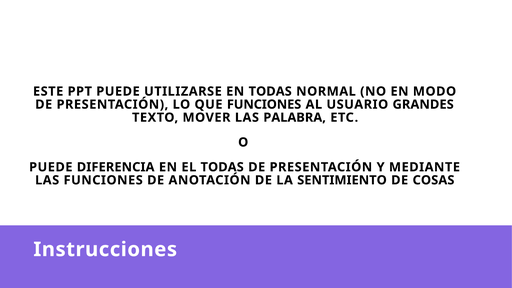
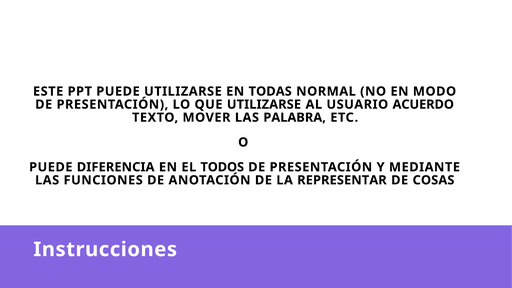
QUE FUNCIONES: FUNCIONES -> UTILIZARSE (264, 104)
GRANDES: GRANDES -> ACUERDO (423, 104)
EL TODAS: TODAS -> TODOS (222, 167)
SENTIMIENTO: SENTIMIENTO -> REPRESENTAR (342, 180)
